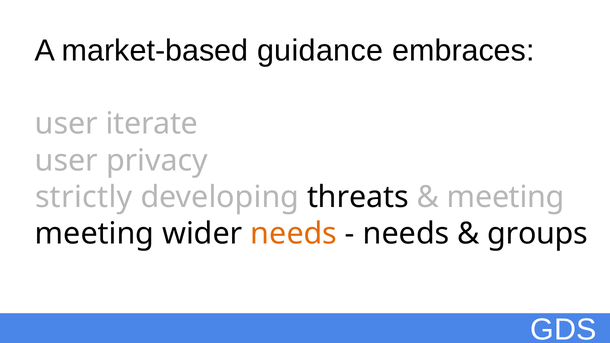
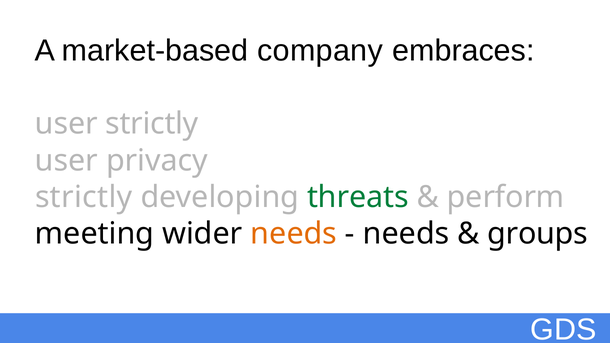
guidance: guidance -> company (320, 51)
user iterate: iterate -> strictly (152, 124)
threats colour: black -> green (358, 197)
meeting: meeting -> perform (506, 197)
